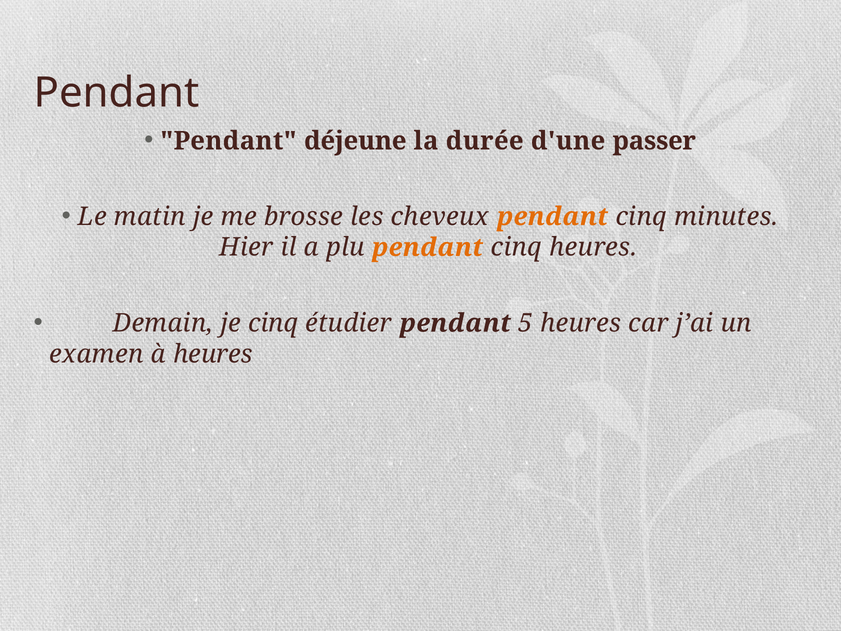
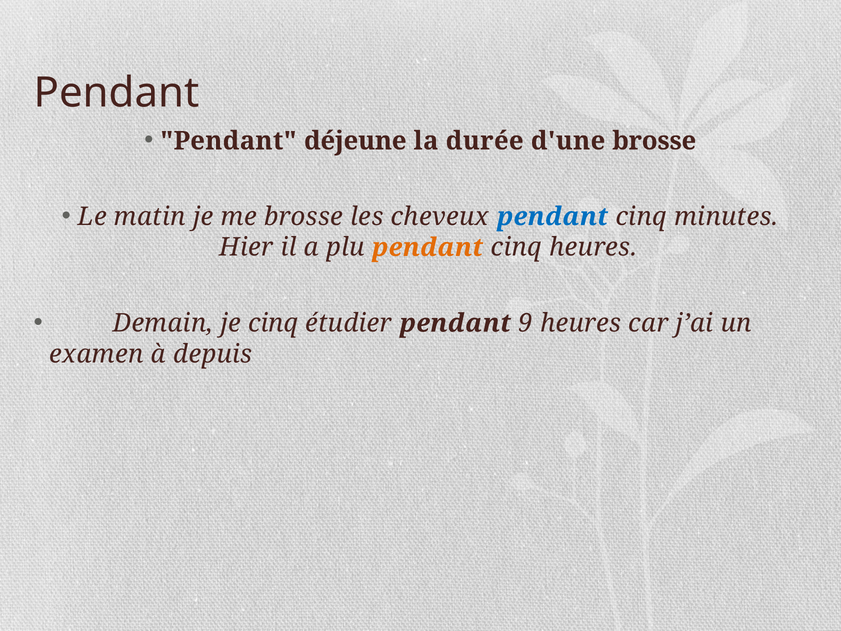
d'une passer: passer -> brosse (654, 141)
pendant colour: orange -> blue (553, 217)
5: 5 -> 9 (526, 323)
à heures: heures -> depuis (213, 354)
